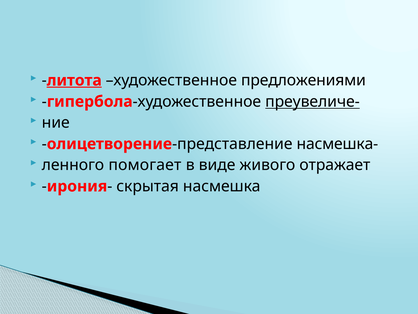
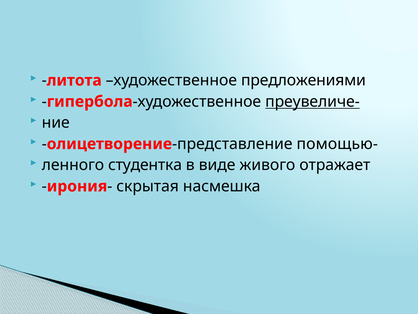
литота underline: present -> none (74, 80)
насмешка-: насмешка- -> помощью- (337, 144)
помогает: помогает -> студентка (145, 165)
